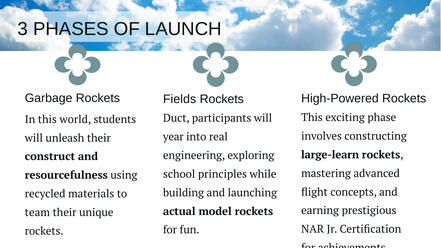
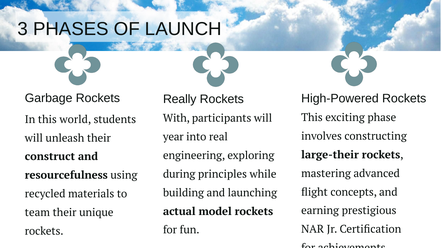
Fields: Fields -> Really (180, 99)
Duct: Duct -> With (176, 118)
large-learn: large-learn -> large-their (330, 155)
school: school -> during (179, 174)
